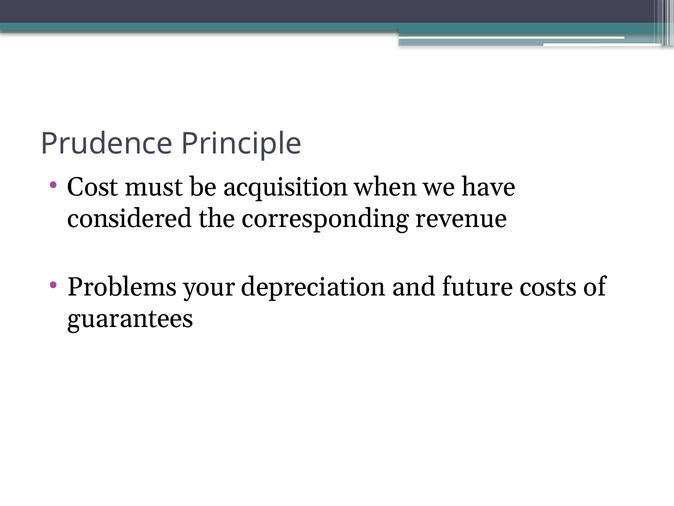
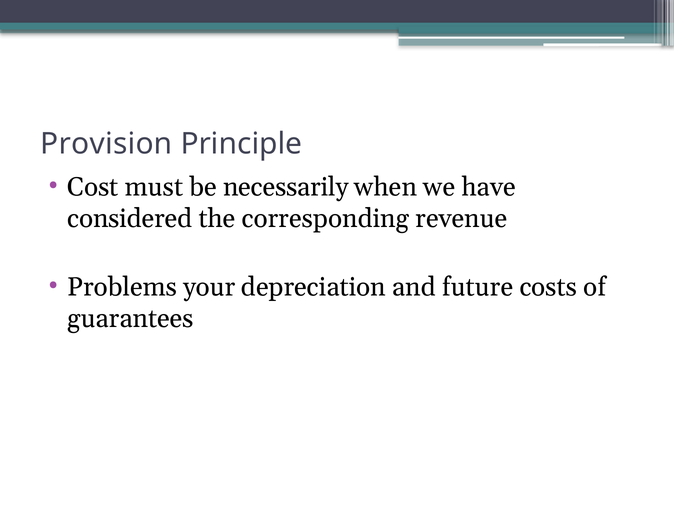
Prudence: Prudence -> Provision (106, 144)
acquisition: acquisition -> necessarily (286, 187)
